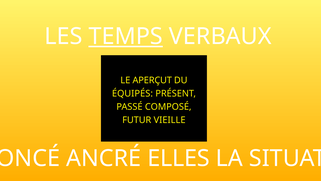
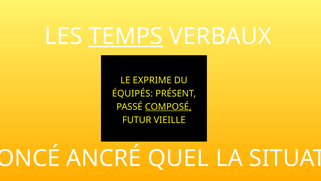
APERÇUT: APERÇUT -> EXPRIME (152, 80)
COMPOSÉ underline: none -> present (168, 107)
ELLES: ELLES -> QUEL (178, 158)
